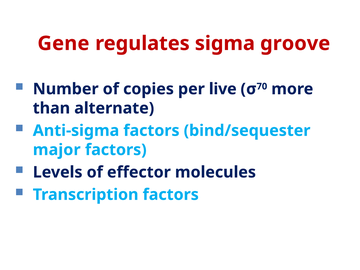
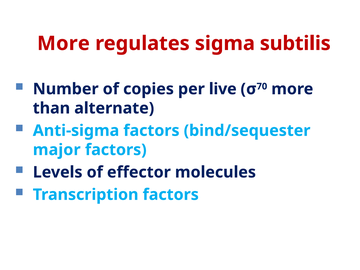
Gene: Gene -> More (63, 43)
groove: groove -> subtilis (295, 43)
